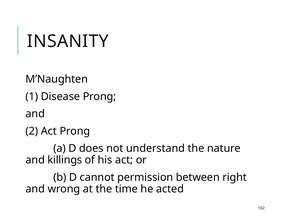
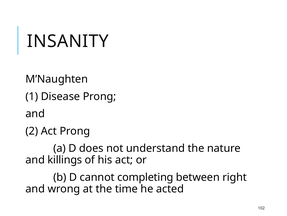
permission: permission -> completing (145, 177)
